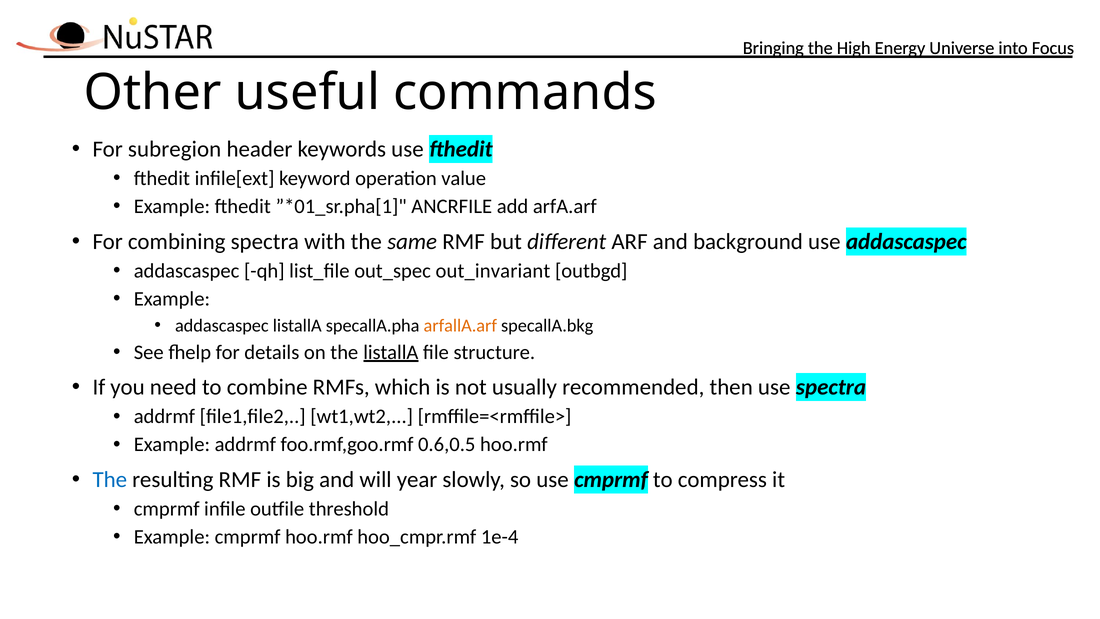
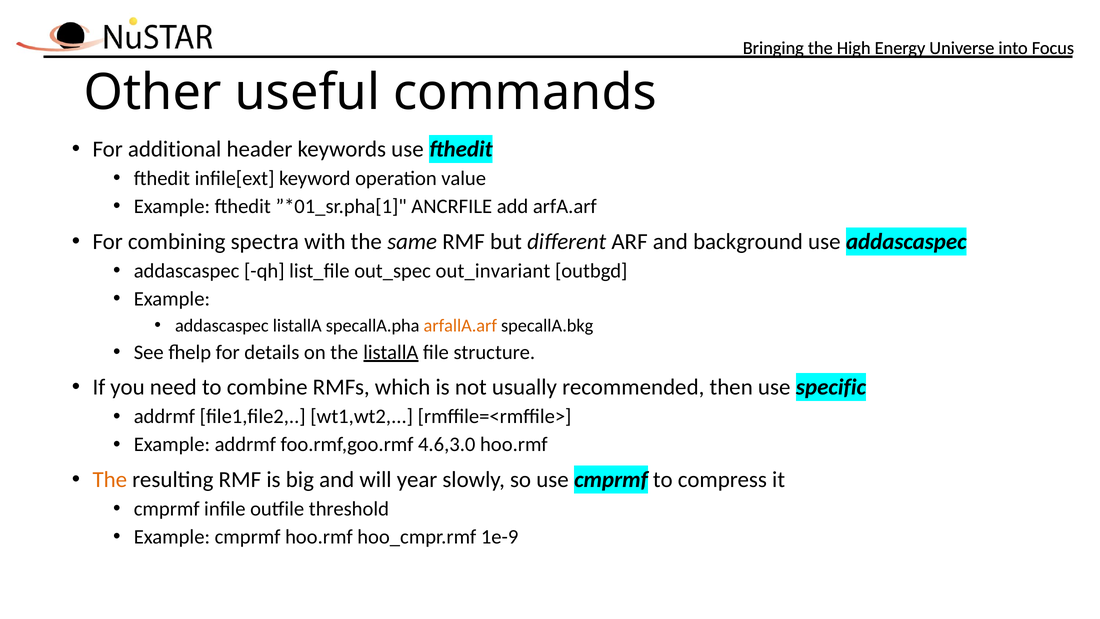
subregion: subregion -> additional (175, 149)
use spectra: spectra -> specific (831, 387)
0.6,0.5: 0.6,0.5 -> 4.6,3.0 (447, 444)
The colour: blue -> orange (110, 479)
1e-4: 1e-4 -> 1e-9 (500, 537)
